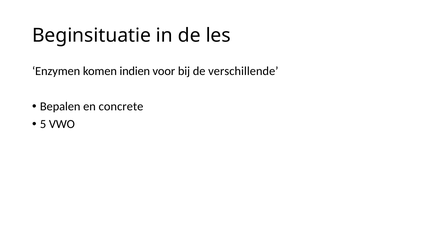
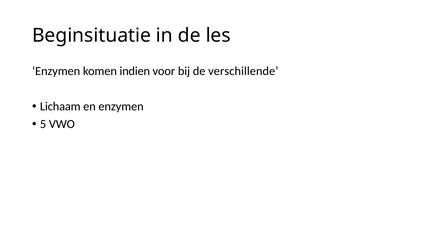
Bepalen: Bepalen -> Lichaam (60, 106)
en concrete: concrete -> enzymen (121, 106)
